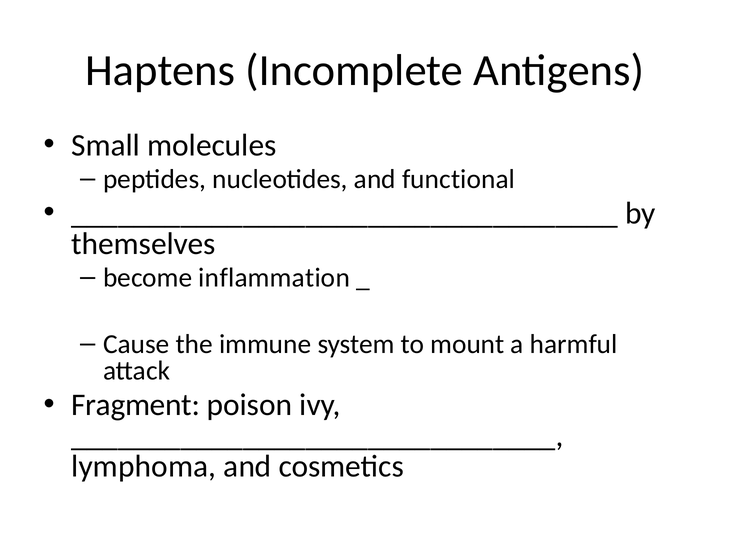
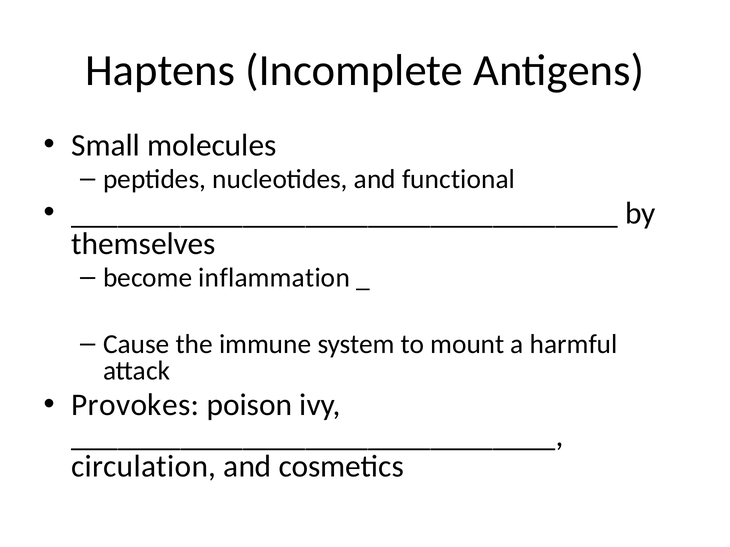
Fragment: Fragment -> Provokes (135, 405)
lymphoma: lymphoma -> circulation (144, 467)
